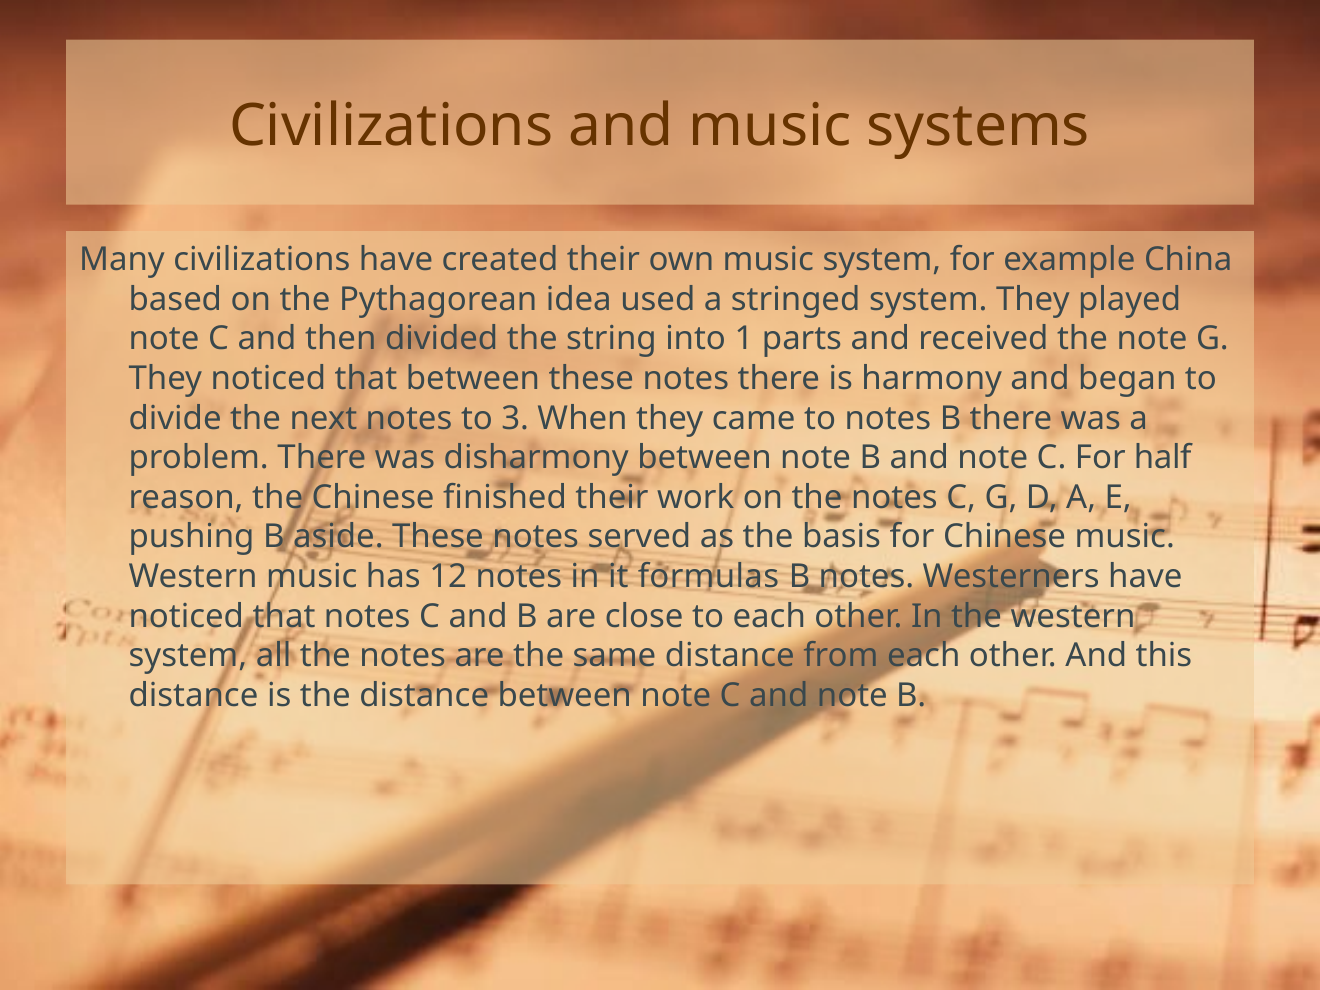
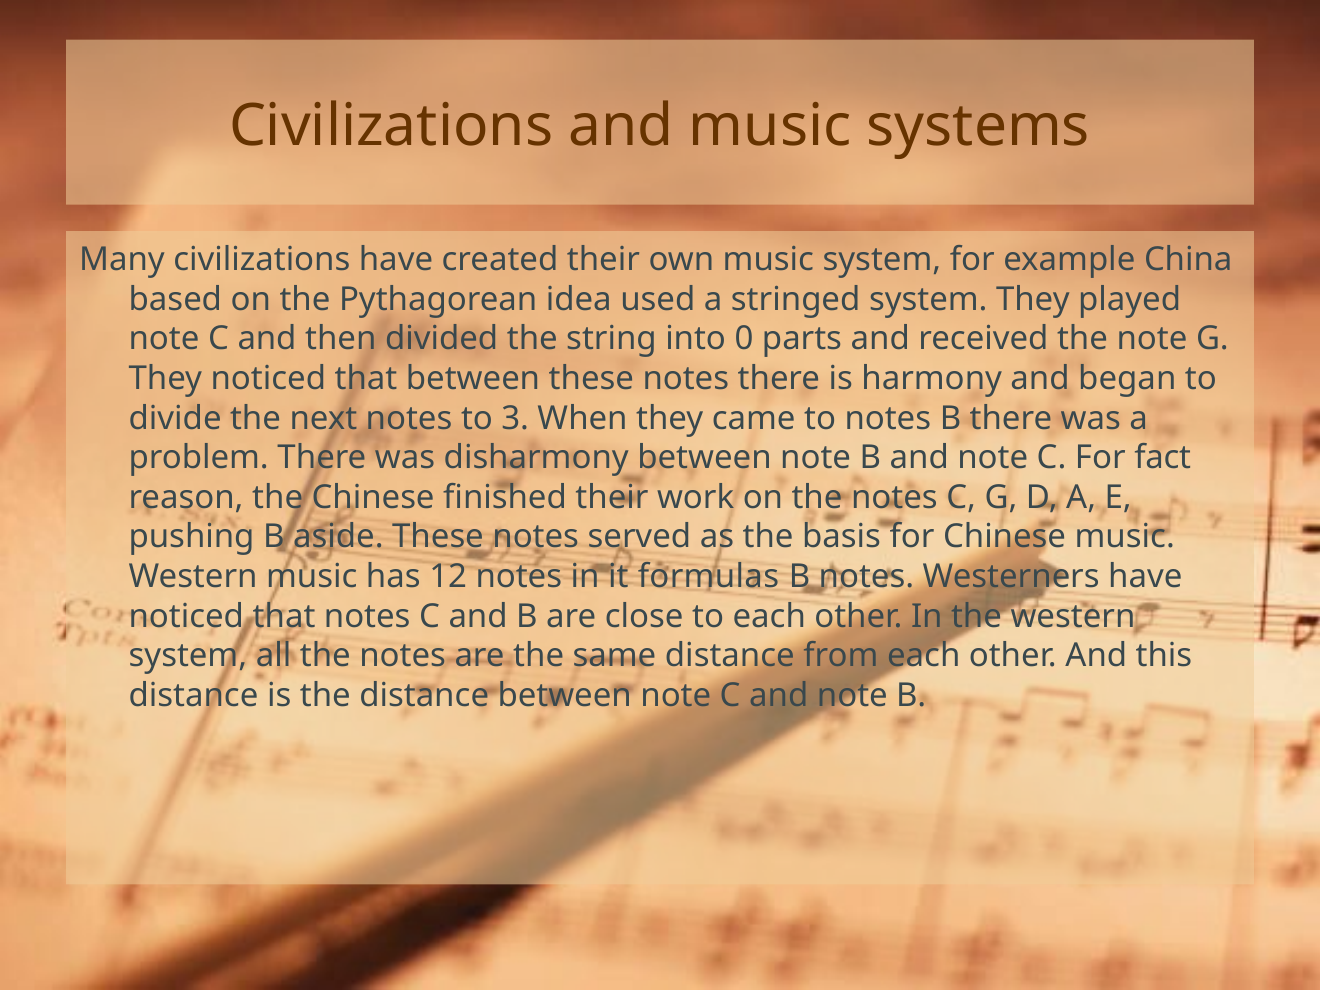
1: 1 -> 0 (744, 339)
half: half -> fact (1163, 458)
